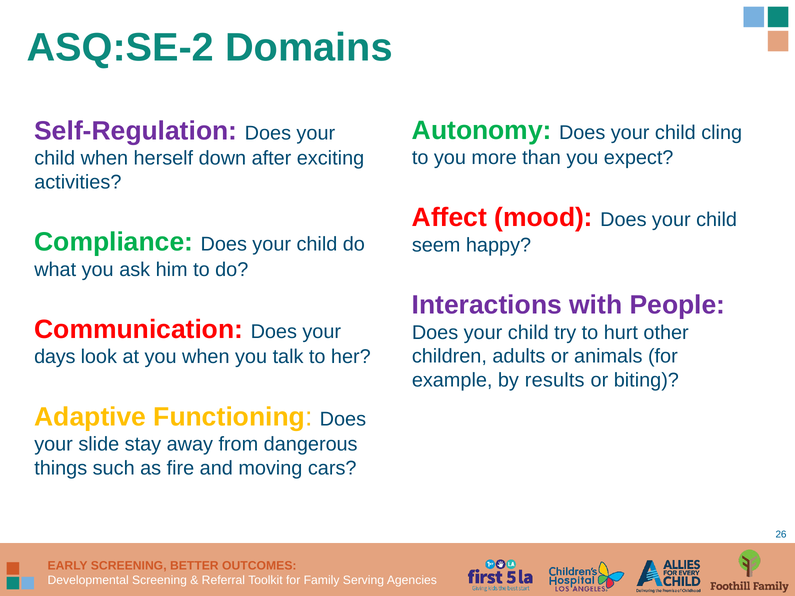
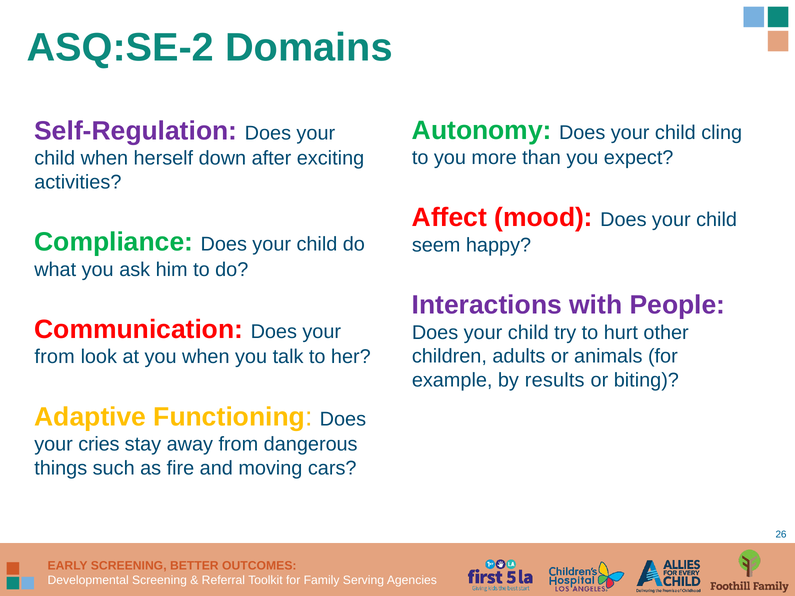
days: days -> from (55, 357)
slide: slide -> cries (99, 444)
